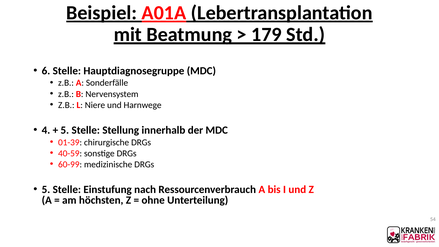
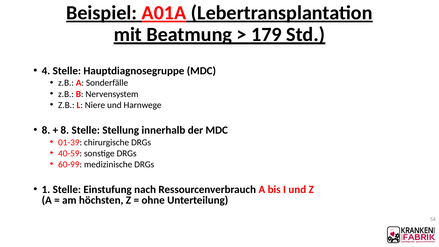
6: 6 -> 4 (46, 71)
4: 4 -> 8 (46, 130)
5: 5 -> 8 (65, 130)
5: 5 -> 1 (46, 190)
